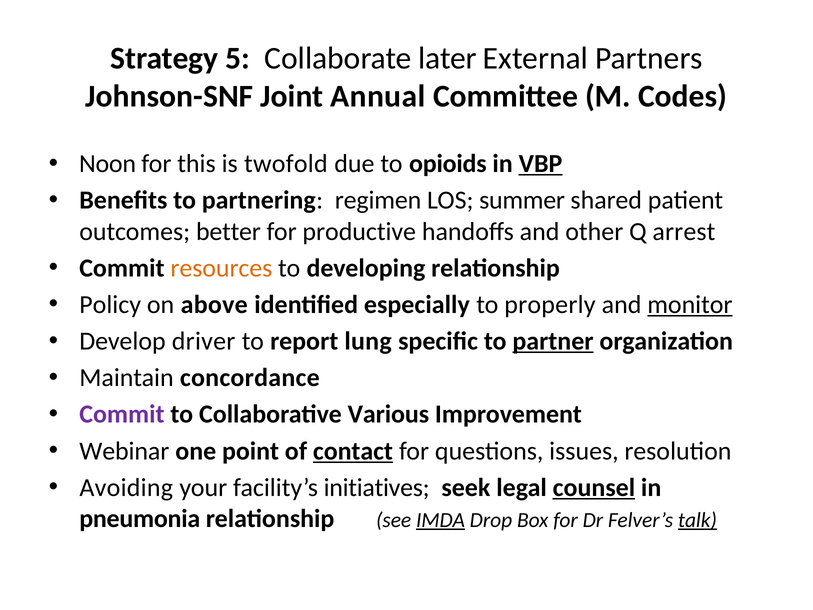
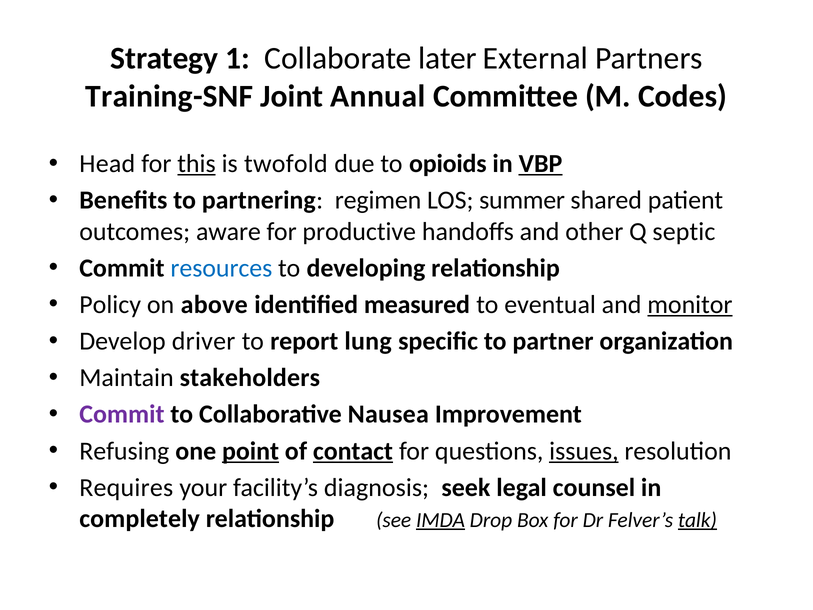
5: 5 -> 1 (238, 58)
Johnson-SNF: Johnson-SNF -> Training-SNF (169, 96)
Noon: Noon -> Head (107, 164)
this underline: none -> present (197, 164)
better: better -> aware (228, 231)
arrest: arrest -> septic (684, 231)
resources colour: orange -> blue (221, 268)
especially: especially -> measured (417, 305)
properly: properly -> eventual (550, 305)
partner underline: present -> none (553, 341)
concordance: concordance -> stakeholders (250, 378)
Various: Various -> Nausea (388, 414)
Webinar: Webinar -> Refusing (124, 451)
point underline: none -> present (251, 451)
issues underline: none -> present (584, 451)
Avoiding: Avoiding -> Requires (126, 487)
initiatives: initiatives -> diagnosis (376, 487)
counsel underline: present -> none (594, 487)
pneumonia: pneumonia -> completely (140, 518)
